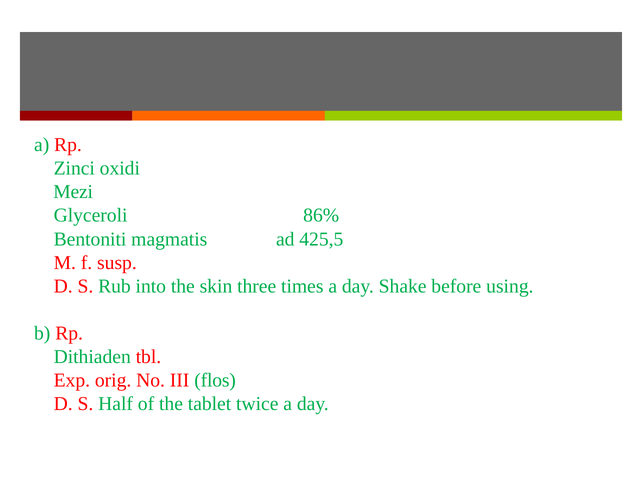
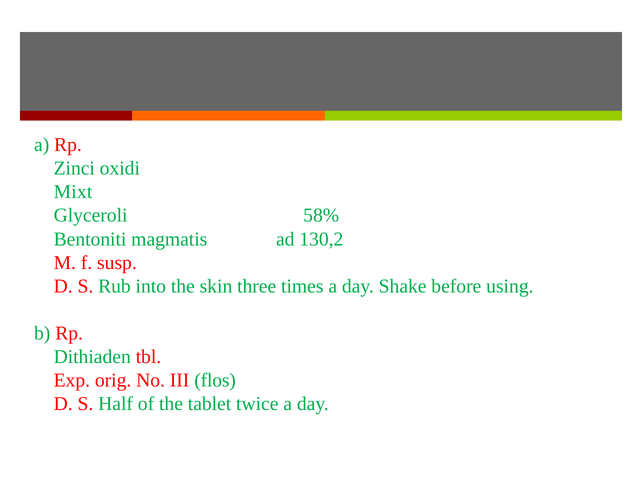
Mezi: Mezi -> Mixt (73, 192)
86%: 86% -> 58% (321, 215)
425,5: 425,5 -> 130,2 (321, 239)
